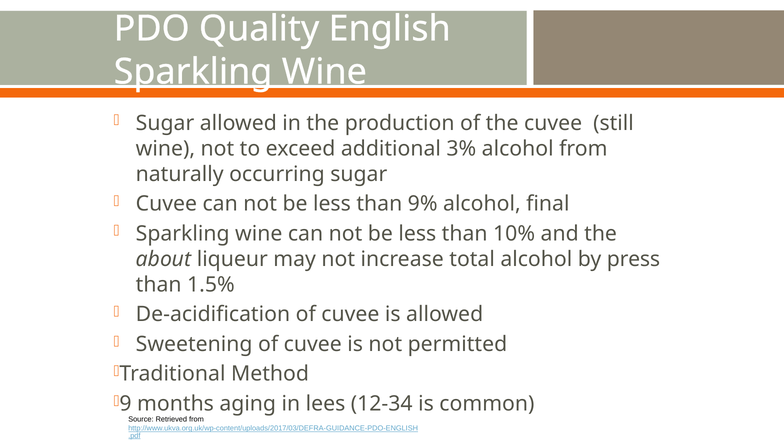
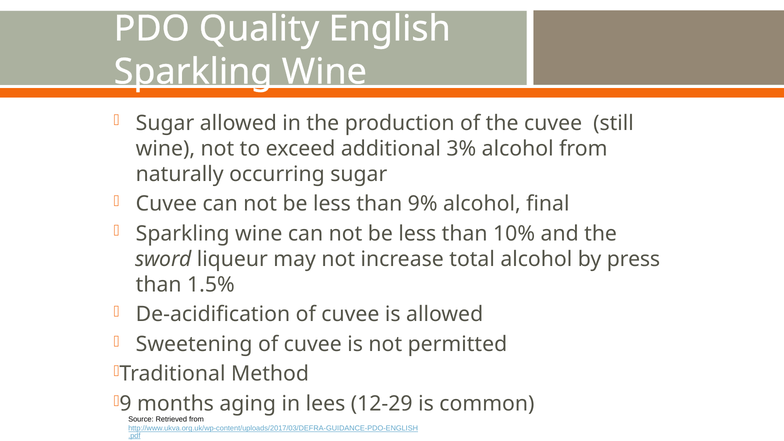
about: about -> sword (164, 259)
12-34: 12-34 -> 12-29 (382, 404)
